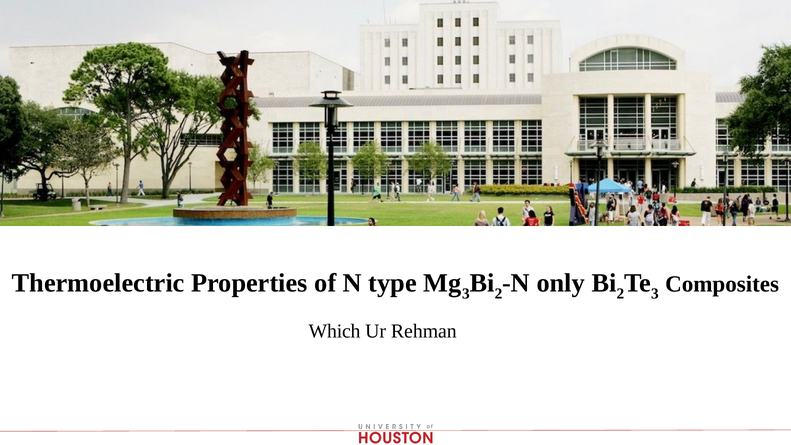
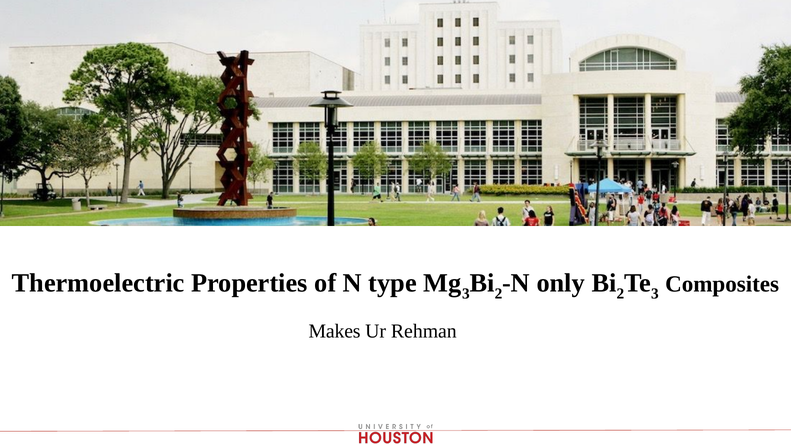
Which: Which -> Makes (335, 331)
